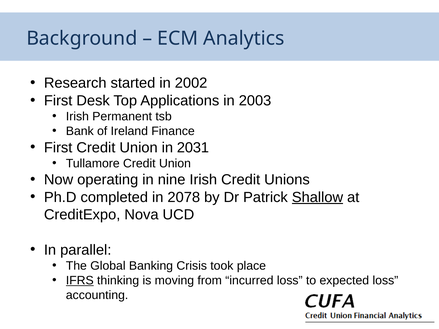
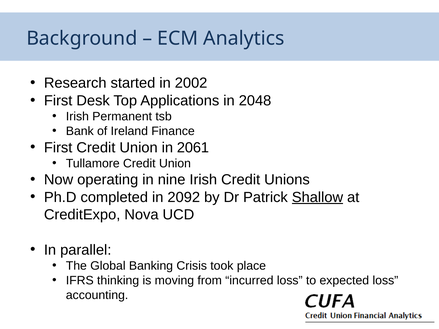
2003: 2003 -> 2048 (255, 101)
2031: 2031 -> 2061 (193, 148)
2078: 2078 -> 2092 (184, 197)
IFRS underline: present -> none (80, 281)
